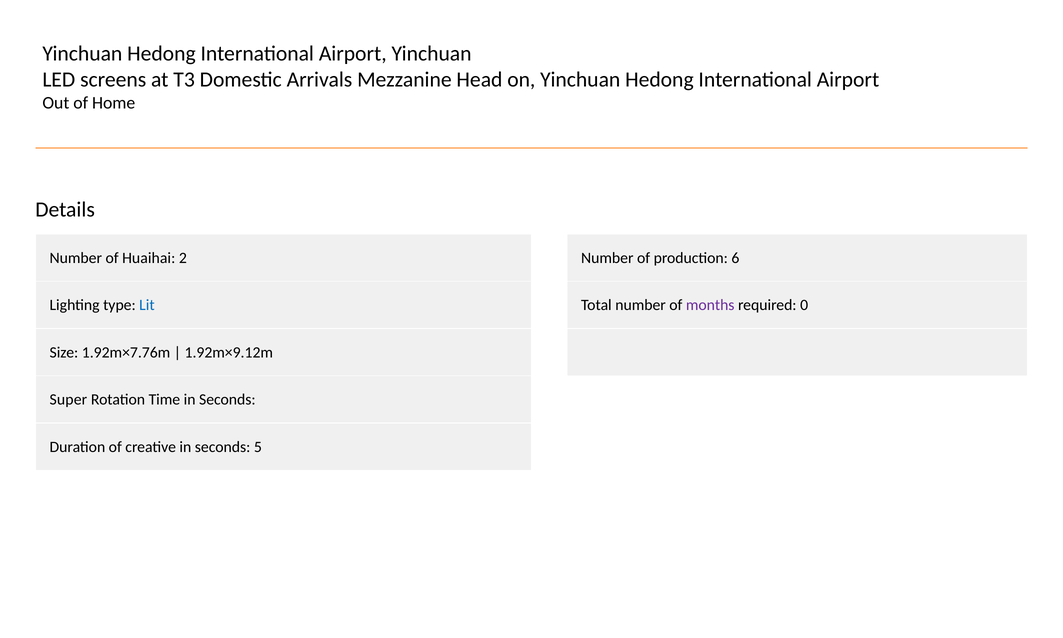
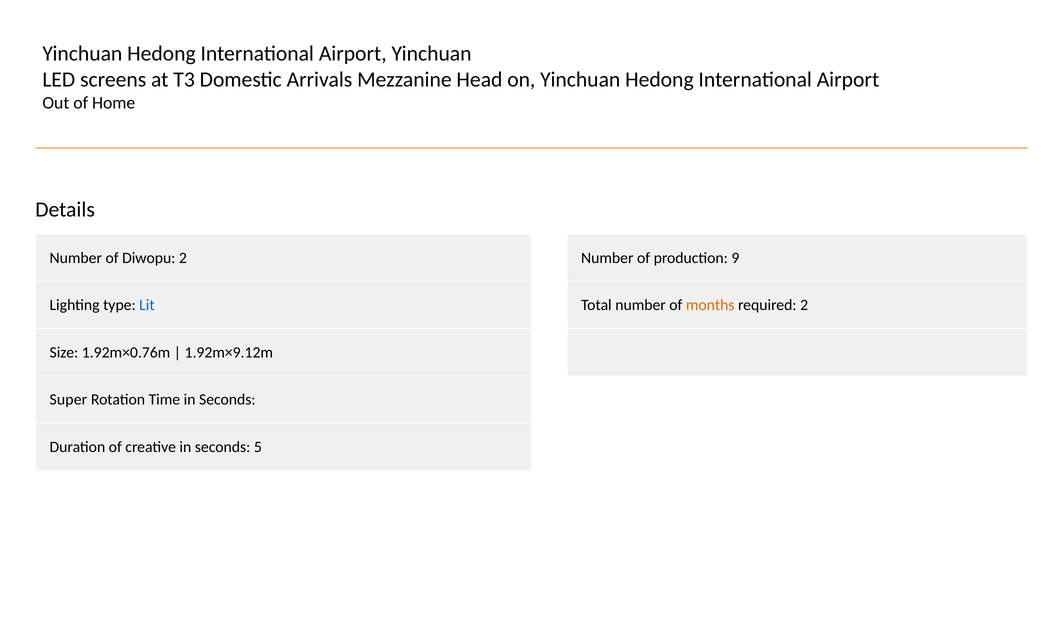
Huaihai: Huaihai -> Diwopu (149, 258)
6: 6 -> 9 (735, 258)
months colour: purple -> orange (710, 305)
required 0: 0 -> 2 (804, 305)
1.92m×7.76m: 1.92m×7.76m -> 1.92m×0.76m (126, 352)
